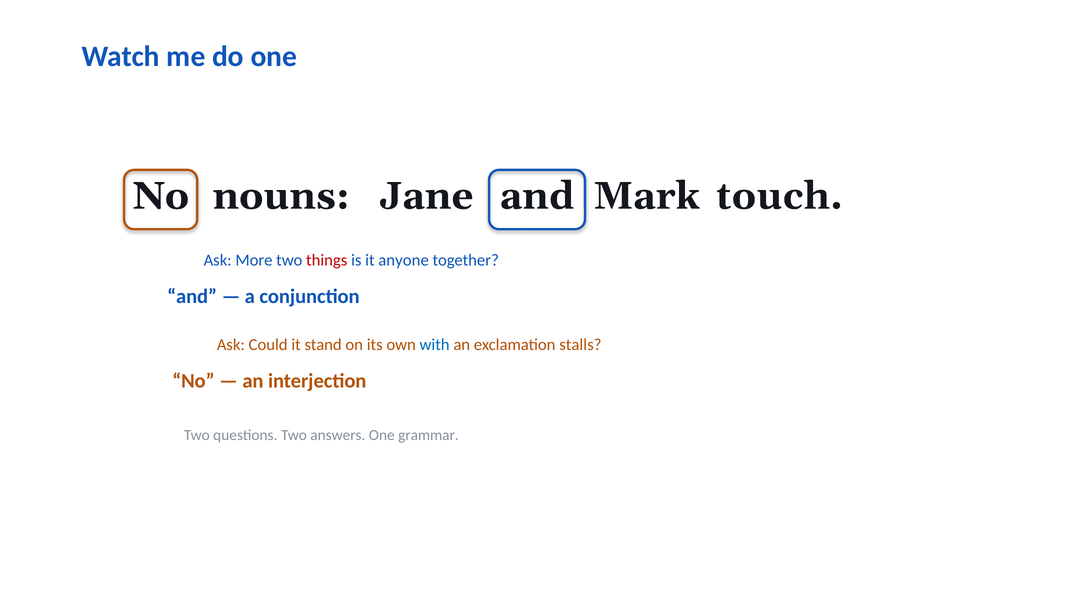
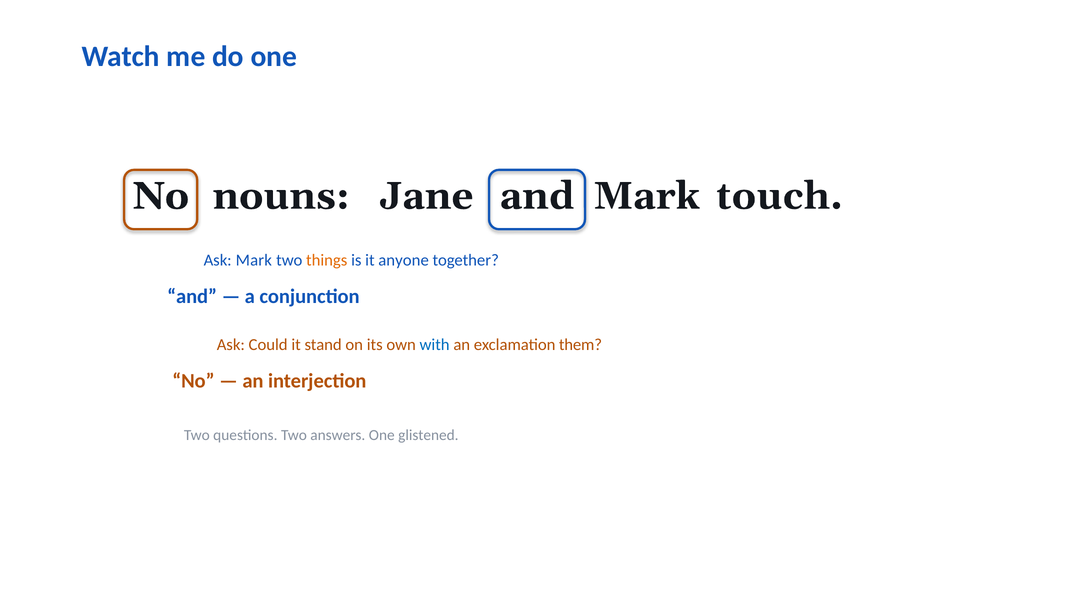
Ask More: More -> Mark (254, 260)
things colour: red -> orange (327, 260)
stalls: stalls -> them (580, 345)
grammar: grammar -> glistened (428, 435)
